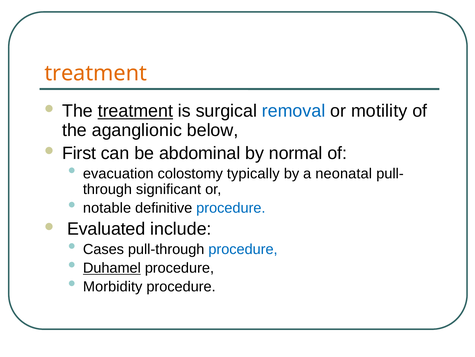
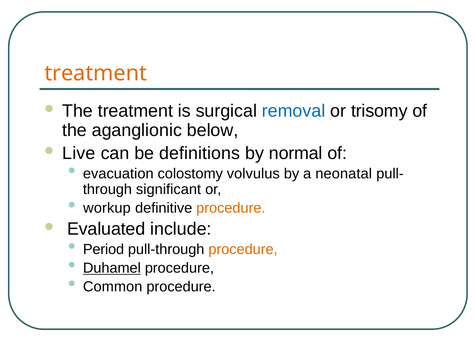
treatment underline: present -> none (135, 111)
motility: motility -> trisomy (379, 111)
First: First -> Live (79, 153)
abdominal: abdominal -> definitions (200, 153)
typically: typically -> volvulus (253, 173)
notable: notable -> workup (107, 208)
procedure colour: blue -> orange (231, 208)
Cases: Cases -> Period (104, 249)
procedure colour: blue -> orange (243, 249)
Morbidity: Morbidity -> Common (113, 286)
